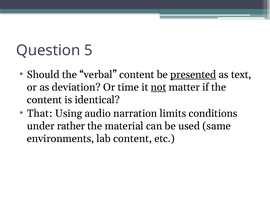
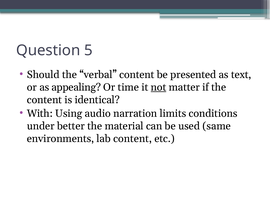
presented underline: present -> none (193, 75)
deviation: deviation -> appealing (76, 87)
That: That -> With (40, 114)
rather: rather -> better (71, 126)
